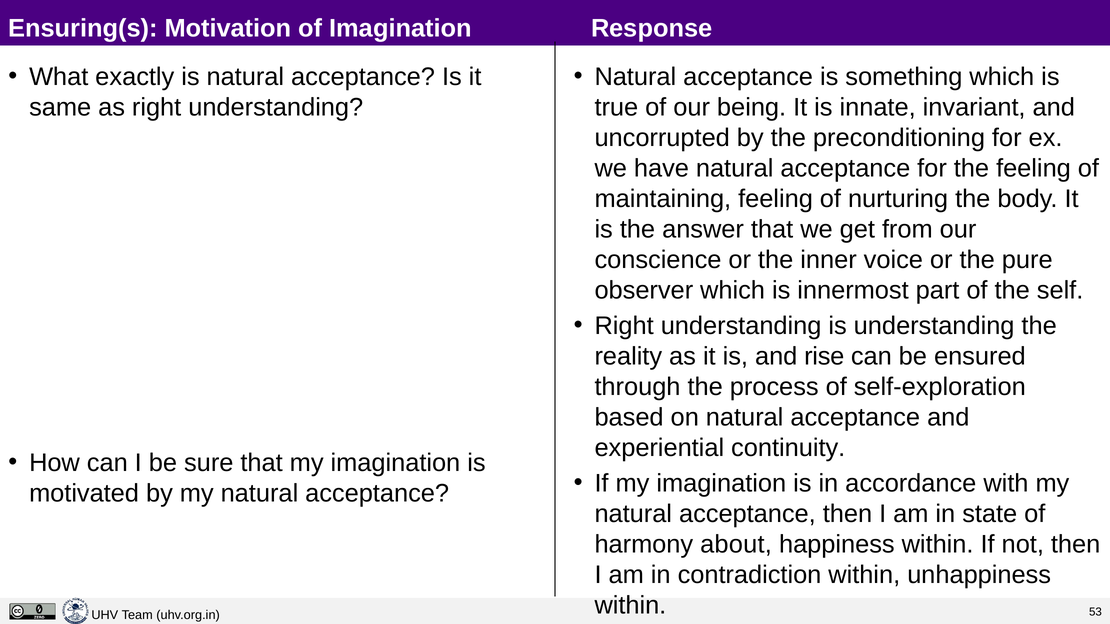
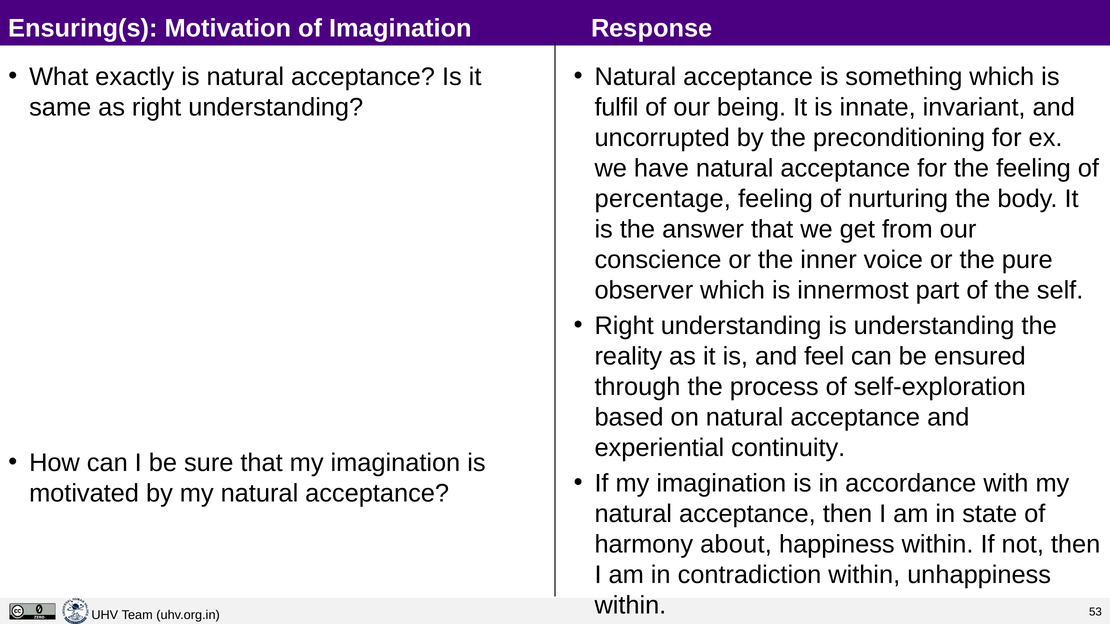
true: true -> fulfil (616, 107)
maintaining: maintaining -> percentage (663, 199)
rise: rise -> feel (824, 356)
